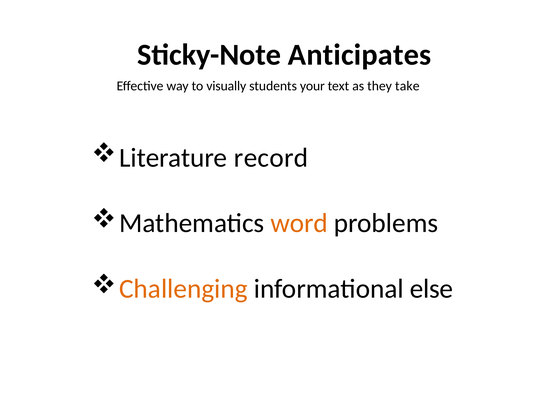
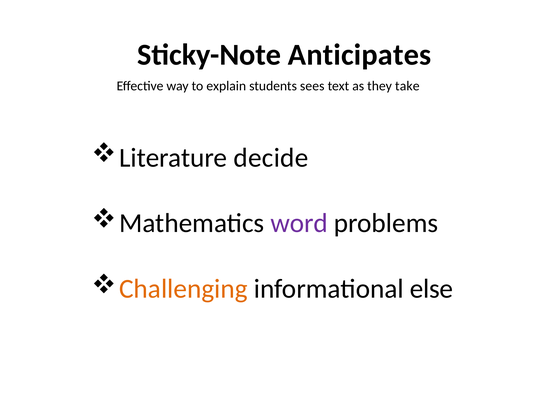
visually: visually -> explain (226, 86)
your: your -> sees (312, 86)
record: record -> decide (271, 157)
word colour: orange -> purple (299, 223)
